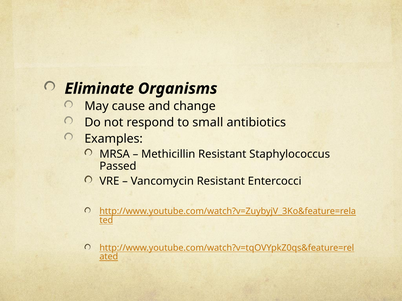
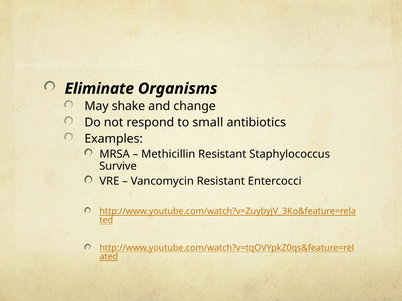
cause: cause -> shake (128, 106)
Passed: Passed -> Survive (118, 167)
